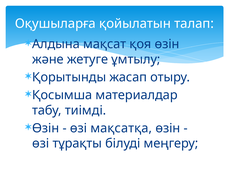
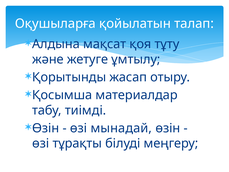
қоя өзін: өзін -> тұту (167, 44)
мақсатқа: мақсатқа -> мынадай (121, 128)
